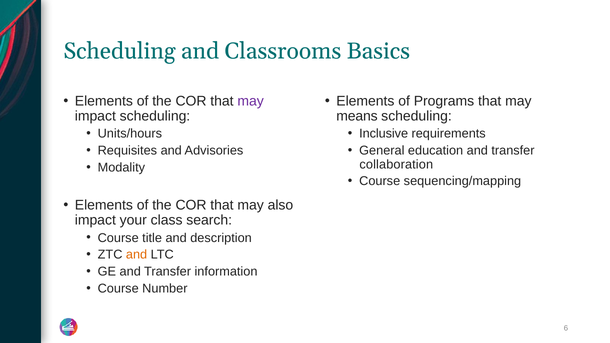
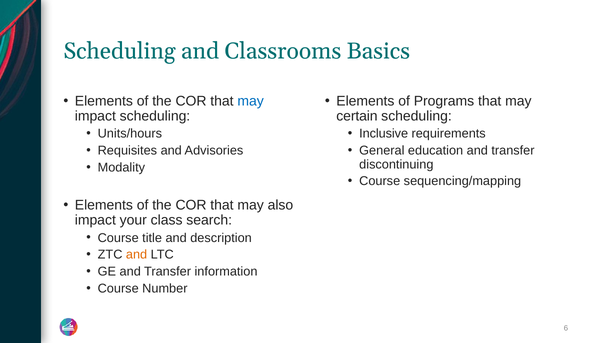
may colour: purple -> blue (251, 101)
means: means -> certain (357, 116)
collaboration: collaboration -> discontinuing (396, 164)
